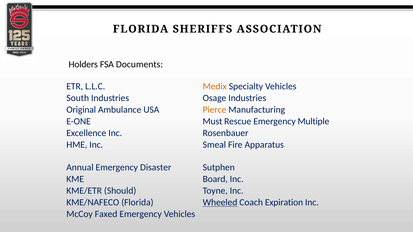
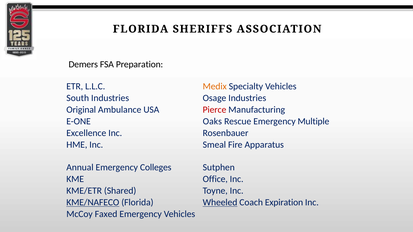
Holders: Holders -> Demers (83, 64)
Documents: Documents -> Preparation (140, 64)
Pierce colour: orange -> red (215, 110)
Must: Must -> Oaks (212, 121)
Disaster: Disaster -> Colleges (156, 168)
Board: Board -> Office (215, 179)
Should: Should -> Shared (120, 191)
KME/NAFECO underline: none -> present (93, 203)
